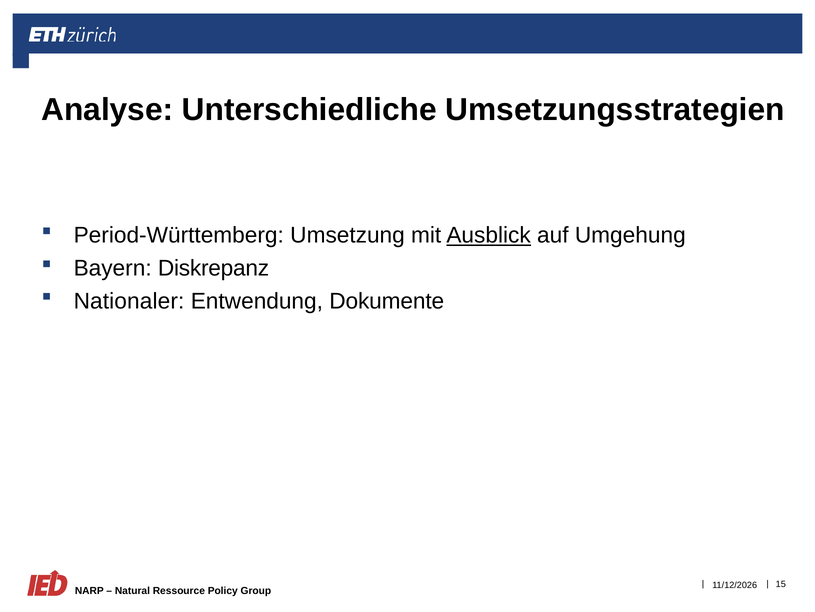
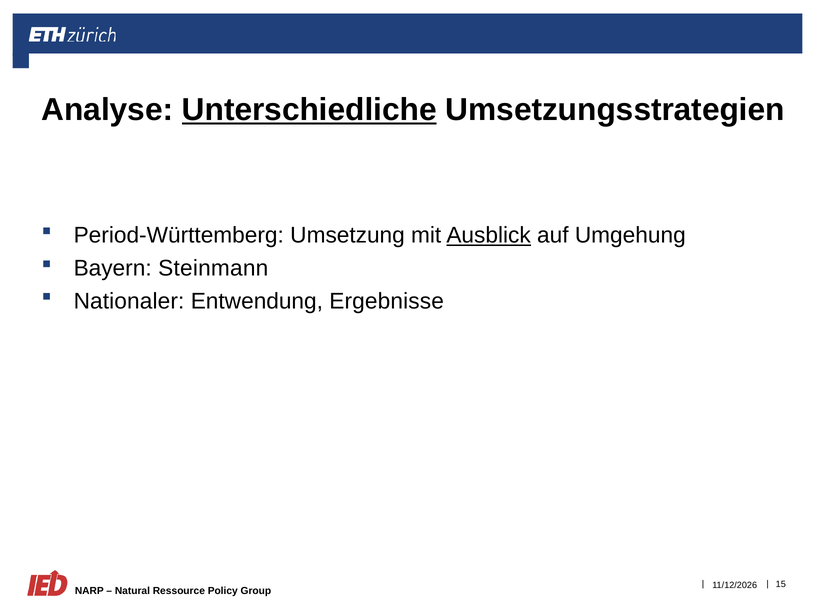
Unterschiedliche underline: none -> present (309, 110)
Diskrepanz: Diskrepanz -> Steinmann (213, 268)
Dokumente: Dokumente -> Ergebnisse (387, 301)
